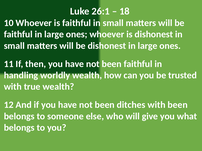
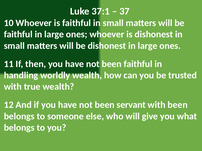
26:1: 26:1 -> 37:1 (101, 11)
18: 18 -> 37 (124, 11)
ditches: ditches -> servant (131, 105)
